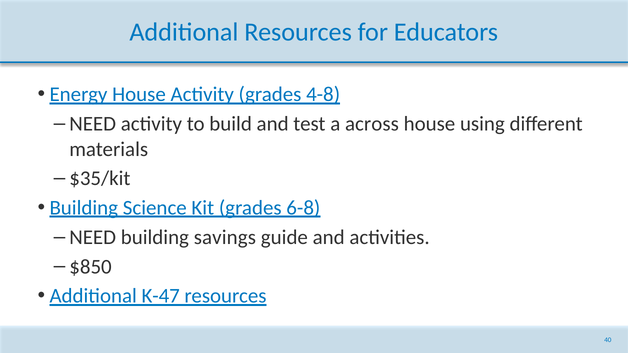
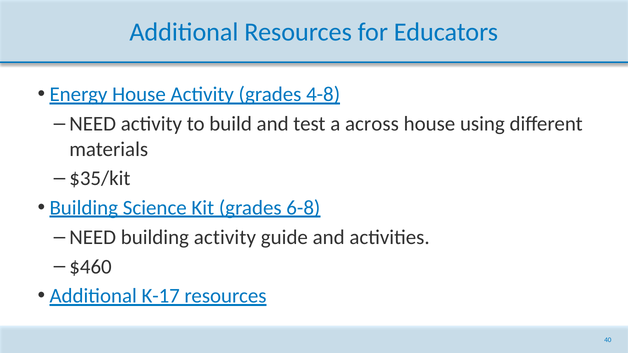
building savings: savings -> activity (225, 238)
$850: $850 -> $460 (91, 267)
K-47: K-47 -> K-17 (161, 296)
